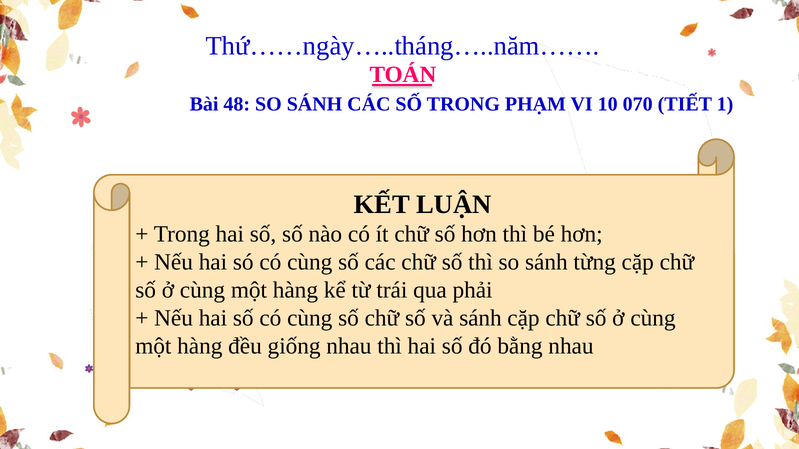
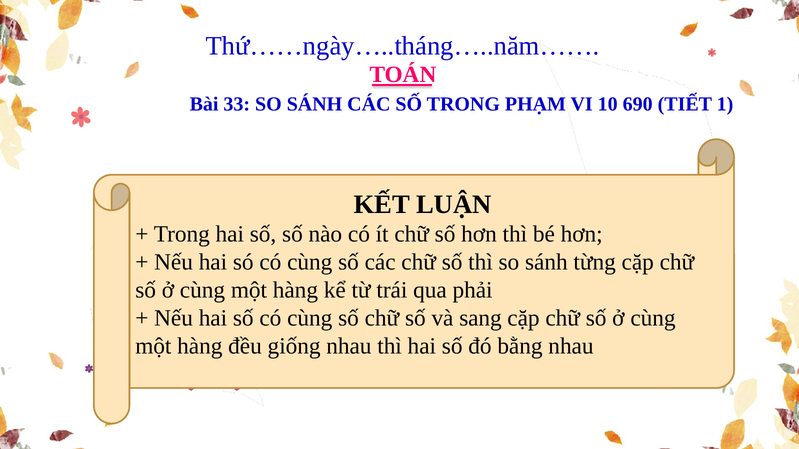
48: 48 -> 33 (237, 104)
070: 070 -> 690 (638, 104)
và sánh: sánh -> sang (480, 318)
